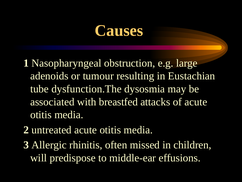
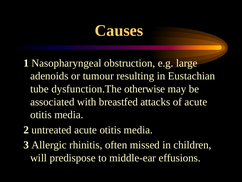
dysosmia: dysosmia -> otherwise (145, 89)
